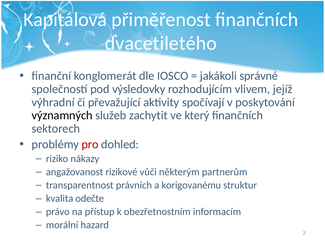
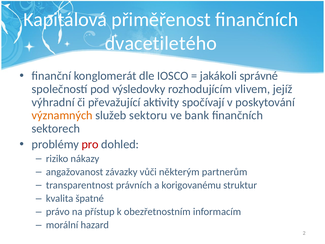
významných colour: black -> orange (62, 115)
zachytit: zachytit -> sektoru (148, 115)
který: který -> bank (197, 115)
rizikové: rizikové -> závazky (121, 172)
odečte: odečte -> špatné (90, 198)
